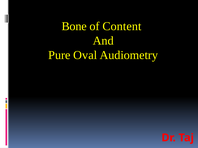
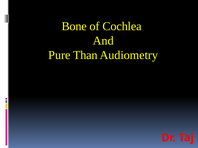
Content: Content -> Cochlea (122, 26)
Oval: Oval -> Than (85, 55)
